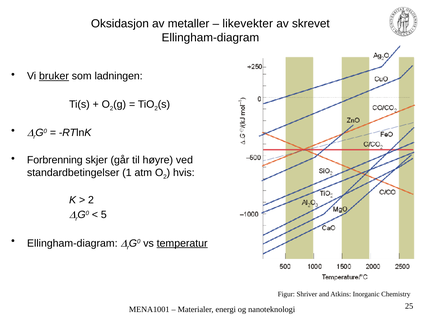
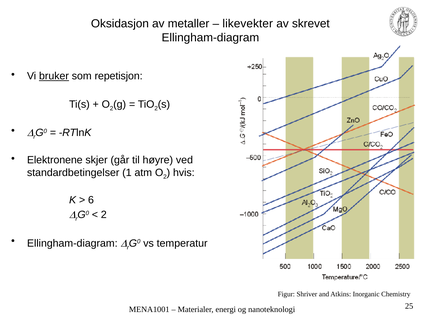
ladningen: ladningen -> repetisjon (119, 76)
Forbrenning: Forbrenning -> Elektronene (55, 160)
2: 2 -> 6 (91, 200)
5: 5 -> 2 (104, 215)
temperatur underline: present -> none (182, 243)
